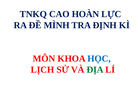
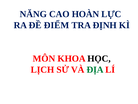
TNKQ: TNKQ -> NĂNG (33, 14)
MÌNH: MÌNH -> ĐIỂM (57, 25)
HỌC colour: blue -> black (99, 58)
